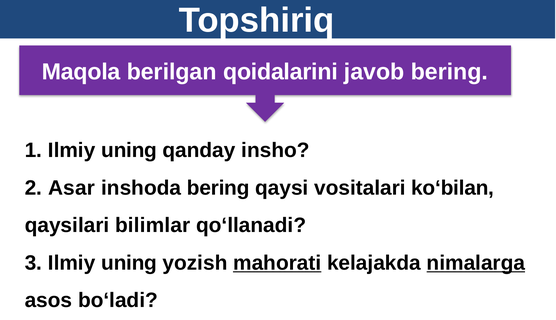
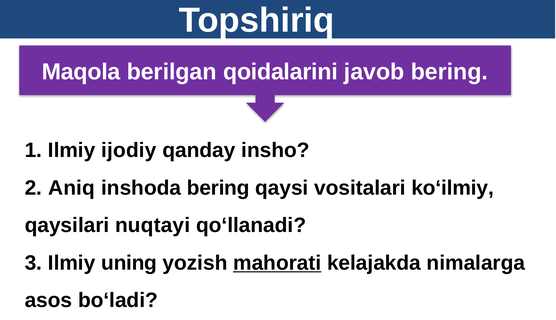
1 Ilmiy uning: uning -> ijodiy (129, 150)
Asar: Asar -> Aniq (72, 188)
ko‘bilan: ko‘bilan -> ko‘ilmiy (453, 188)
bilimlar: bilimlar -> nuqtayi (153, 226)
nimalarga underline: present -> none (476, 263)
